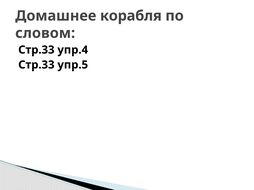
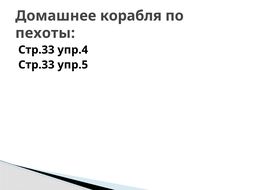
словом: словом -> пехоты (45, 33)
